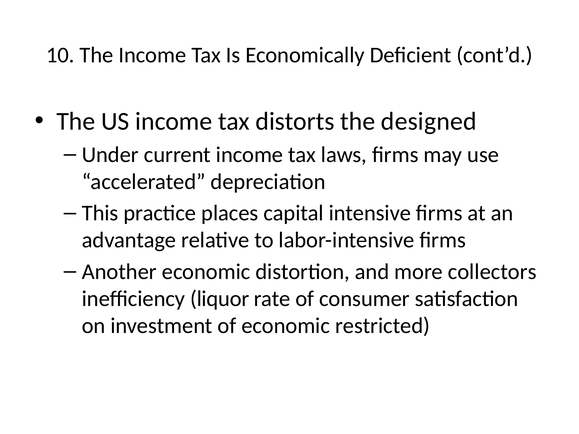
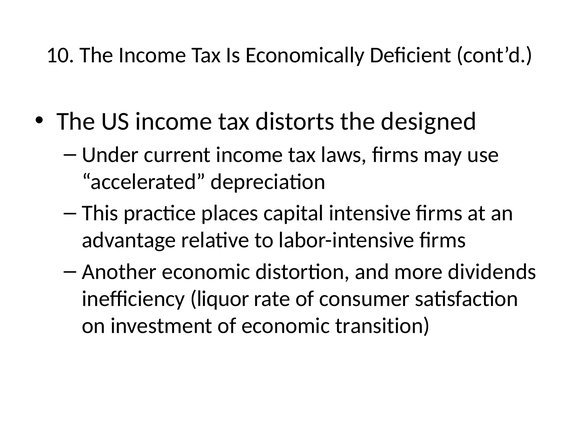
collectors: collectors -> dividends (492, 272)
restricted: restricted -> transition (383, 326)
